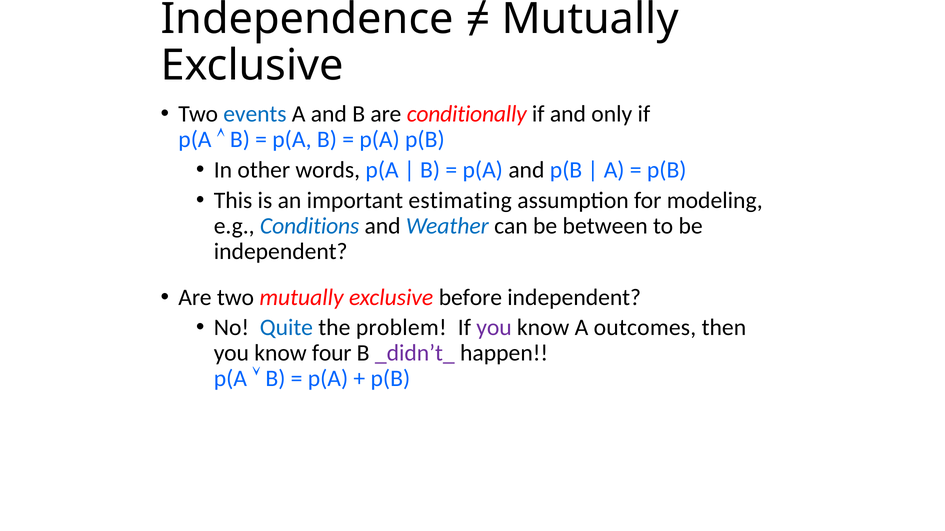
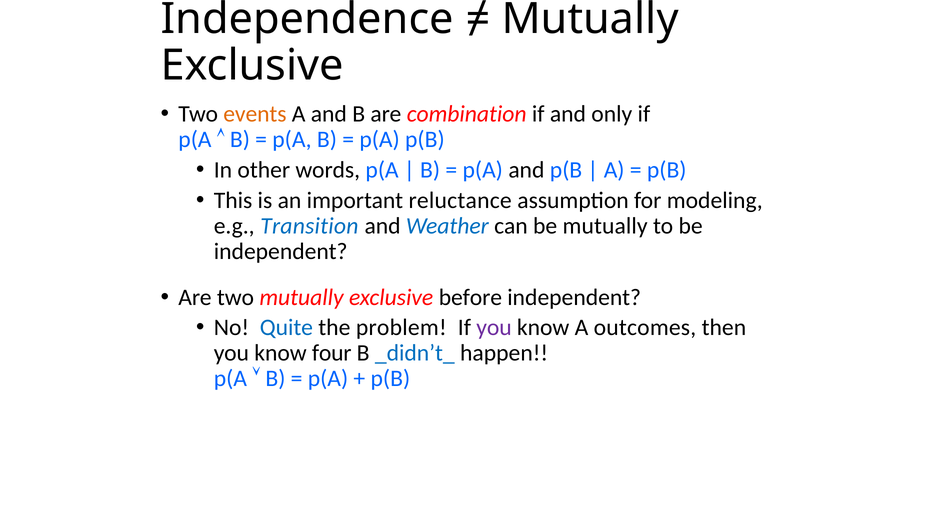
events colour: blue -> orange (255, 114)
conditionally: conditionally -> combination (467, 114)
estimating: estimating -> reluctance (460, 201)
Conditions: Conditions -> Transition (309, 226)
be between: between -> mutually (605, 226)
_didn’t_ colour: purple -> blue (415, 353)
